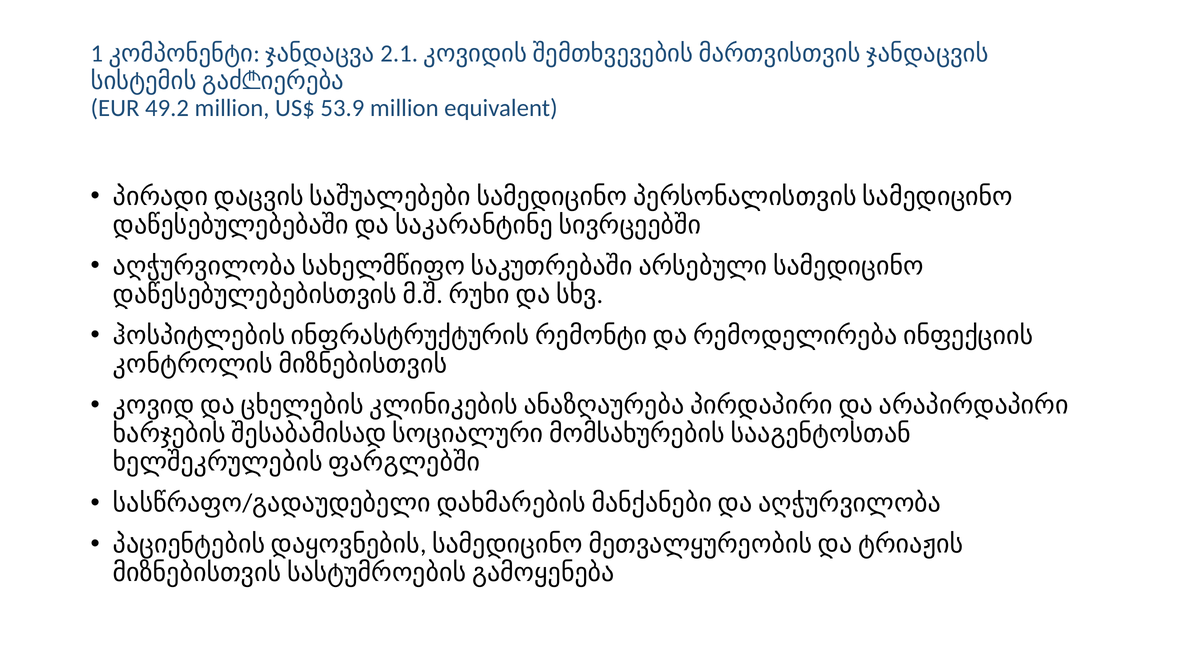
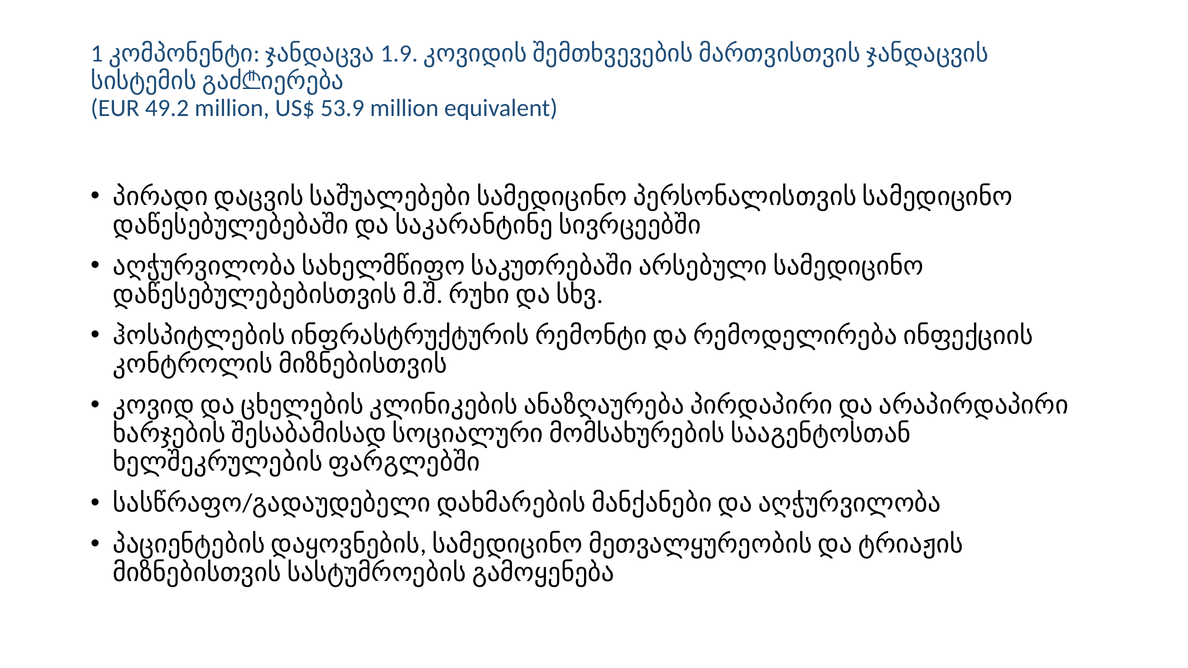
2.1: 2.1 -> 1.9 (399, 54)
